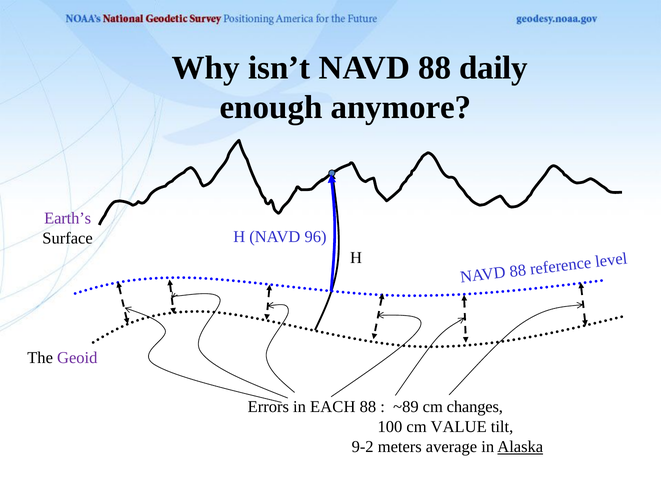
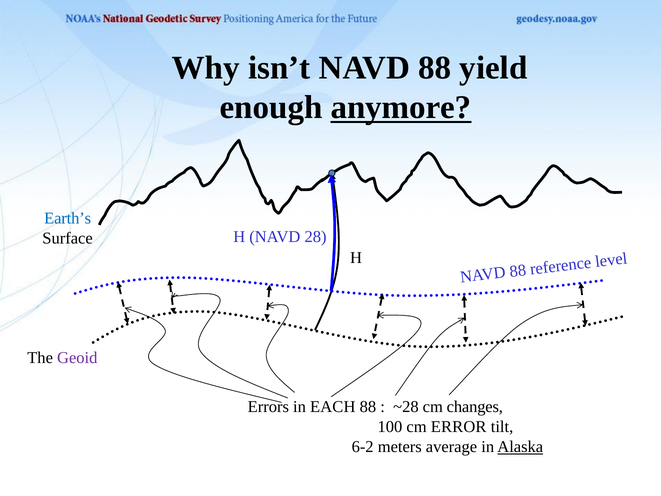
daily: daily -> yield (493, 68)
anymore underline: none -> present (401, 108)
Earth’s colour: purple -> blue (68, 218)
96: 96 -> 28 (316, 237)
~89: ~89 -> ~28 (406, 407)
VALUE: VALUE -> ERROR (459, 427)
9-2: 9-2 -> 6-2 (363, 446)
